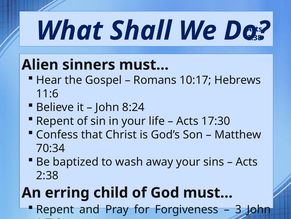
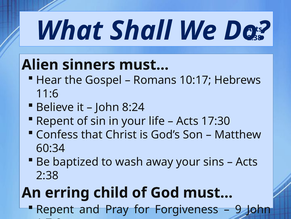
70:34: 70:34 -> 60:34 (51, 148)
3: 3 -> 9 (238, 209)
